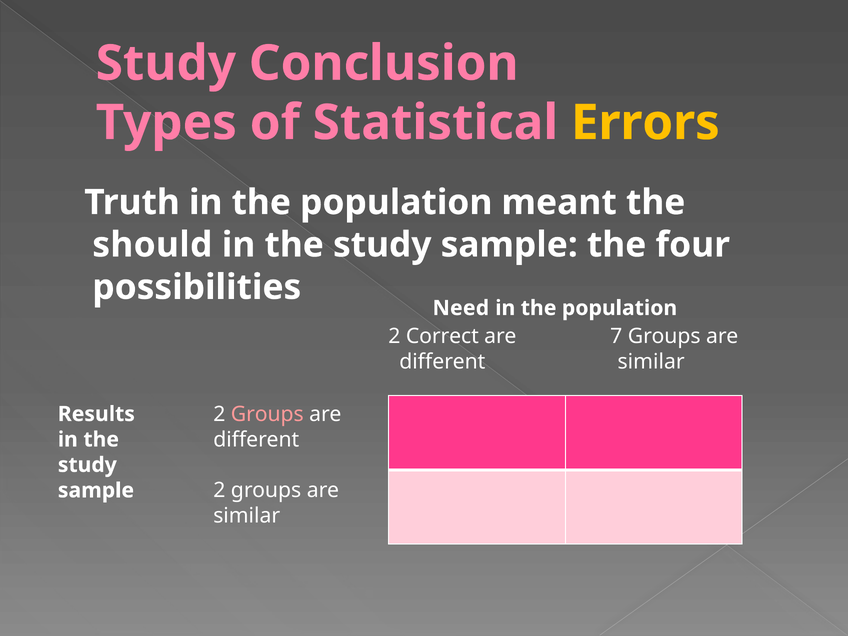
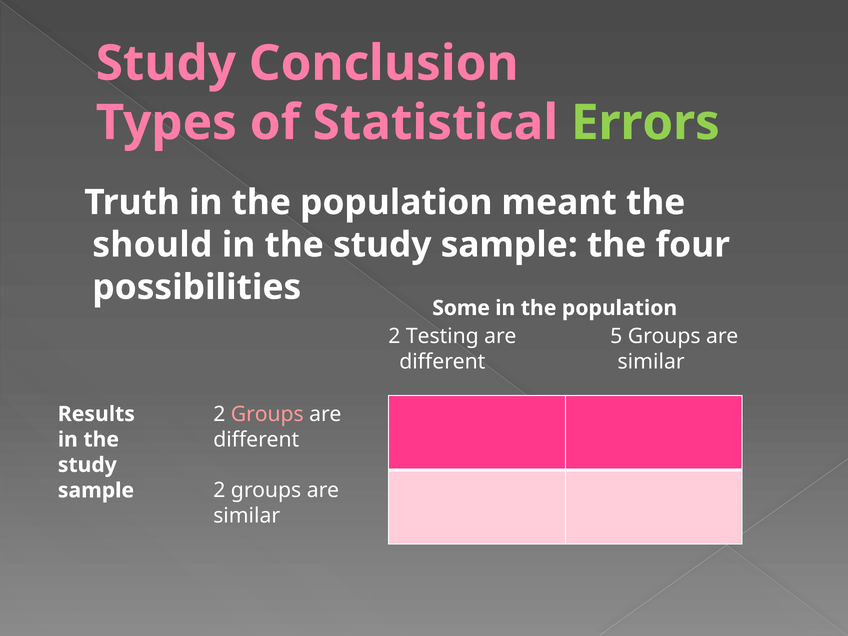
Errors colour: yellow -> light green (645, 123)
Need: Need -> Some (461, 308)
Correct: Correct -> Testing (442, 336)
7: 7 -> 5 (616, 336)
